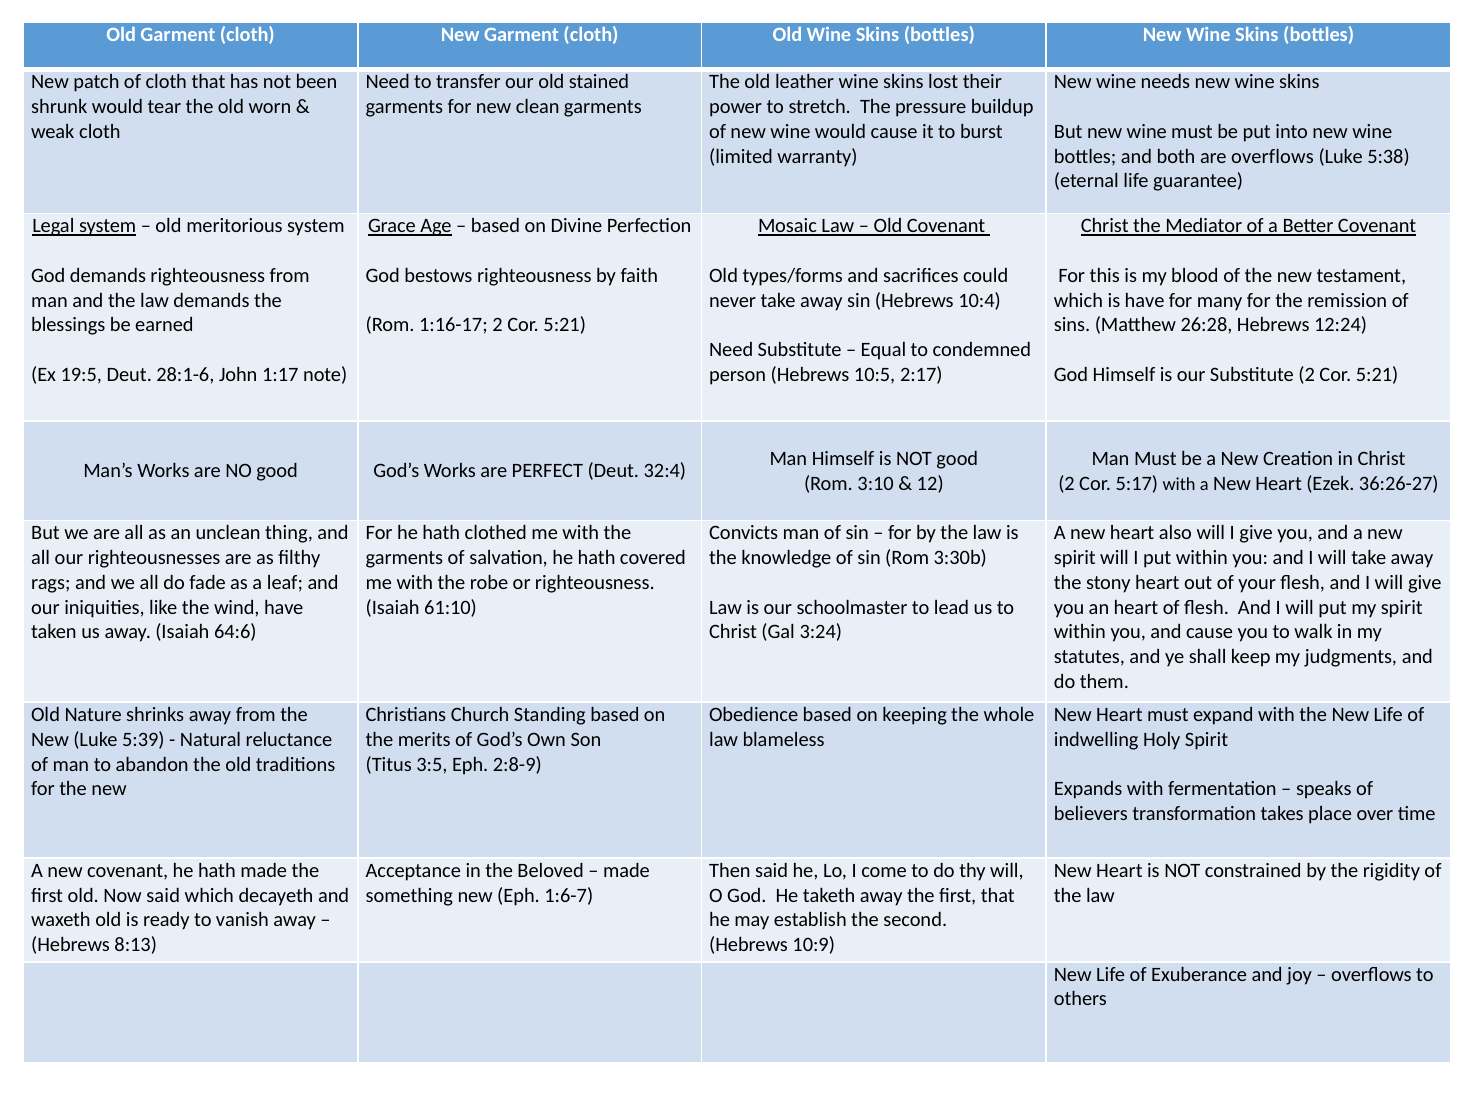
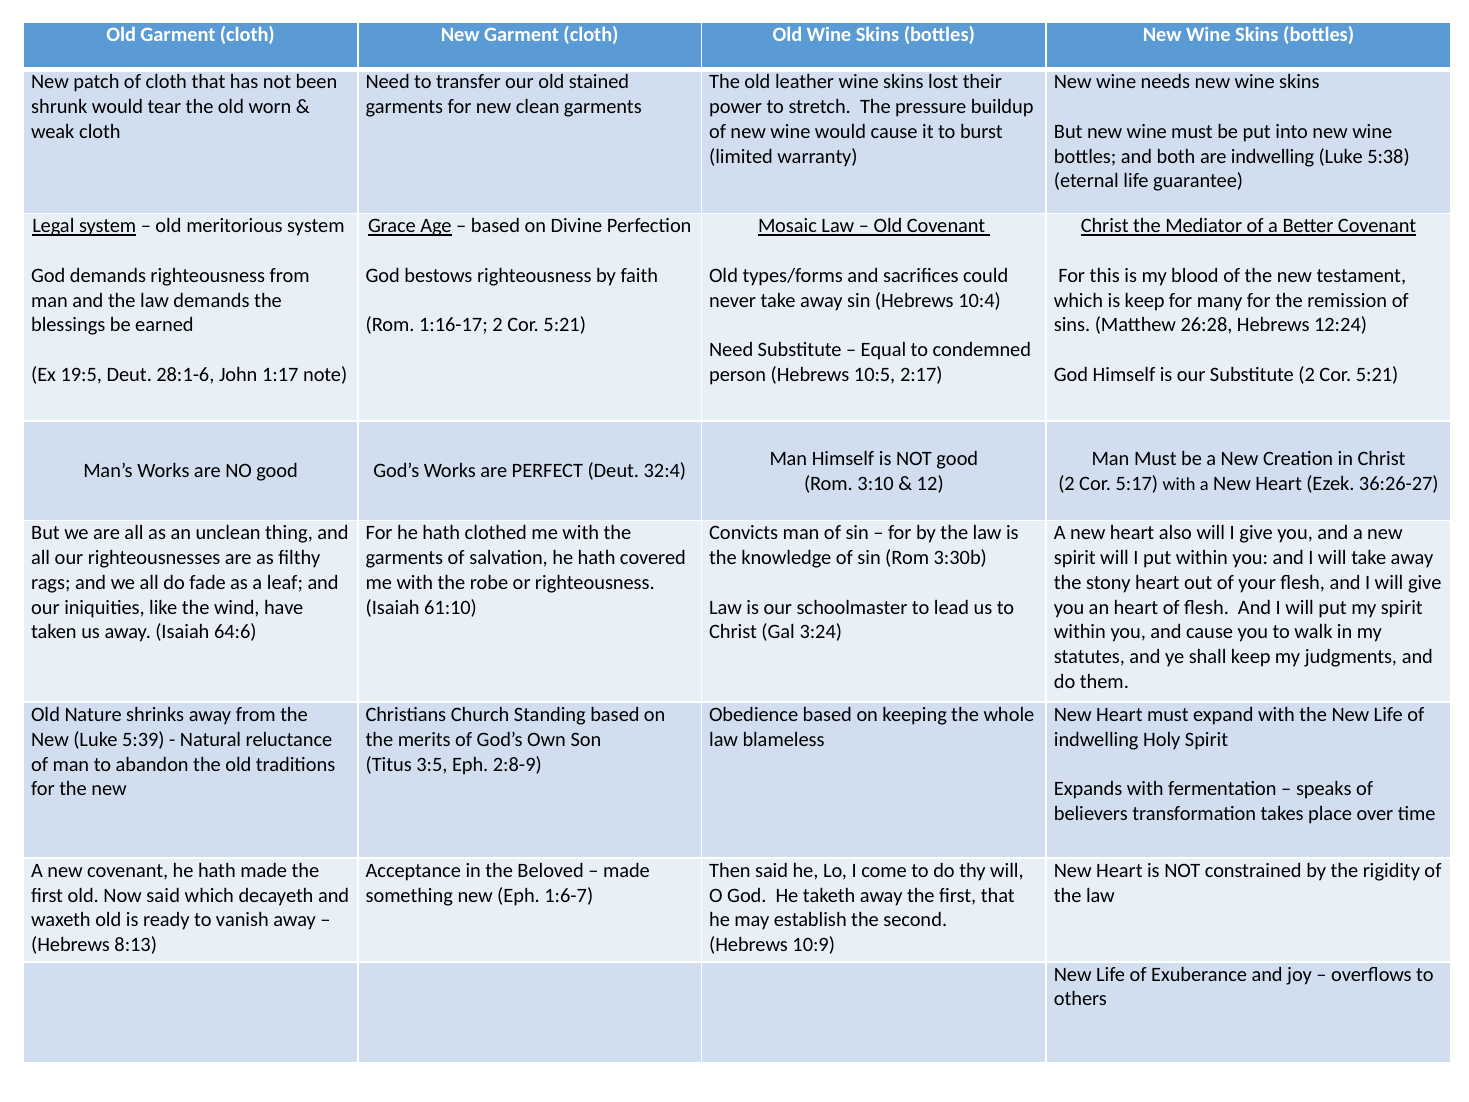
are overflows: overflows -> indwelling (1273, 156)
is have: have -> keep (1145, 300)
